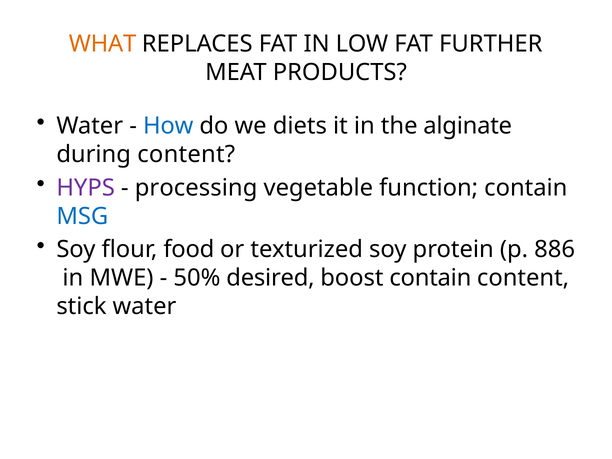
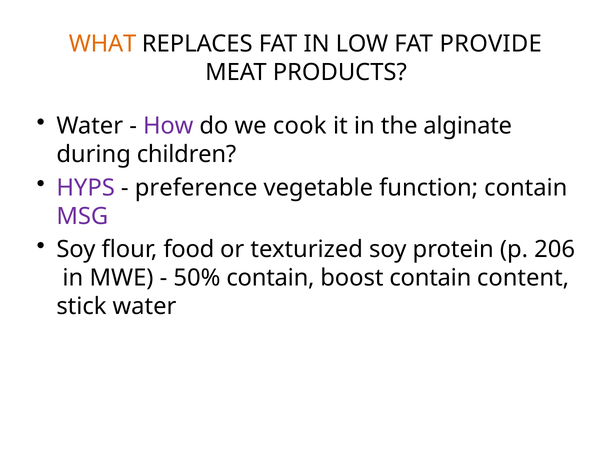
FURTHER: FURTHER -> PROVIDE (491, 44)
How colour: blue -> purple (168, 126)
diets: diets -> cook (300, 126)
during content: content -> children (187, 155)
processing: processing -> preference (196, 188)
MSG colour: blue -> purple (82, 216)
886: 886 -> 206 (555, 250)
50% desired: desired -> contain (270, 278)
